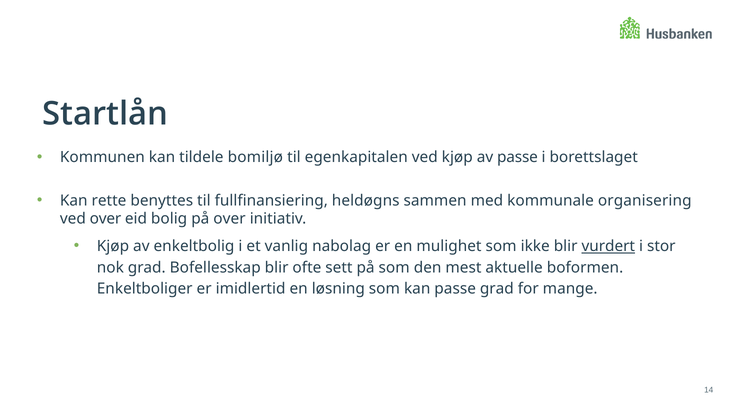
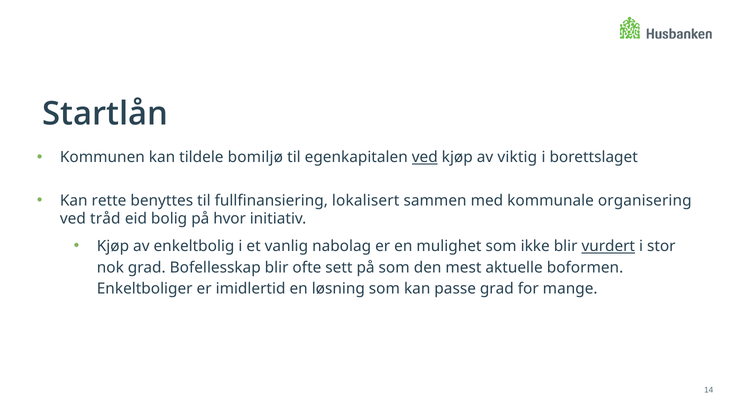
ved underline: none -> present (425, 157)
av passe: passe -> viktig (517, 157)
heldøgns: heldøgns -> lokalisert (366, 201)
ved over: over -> tråd (105, 219)
på over: over -> hvor (230, 219)
